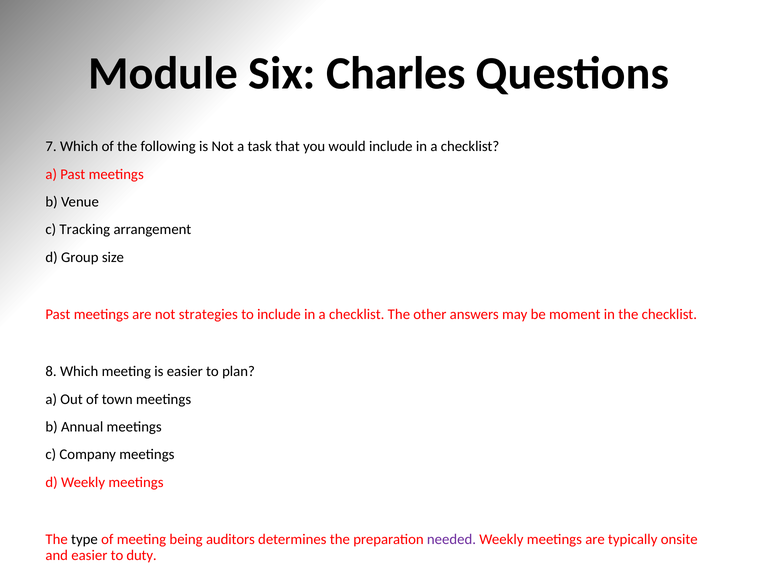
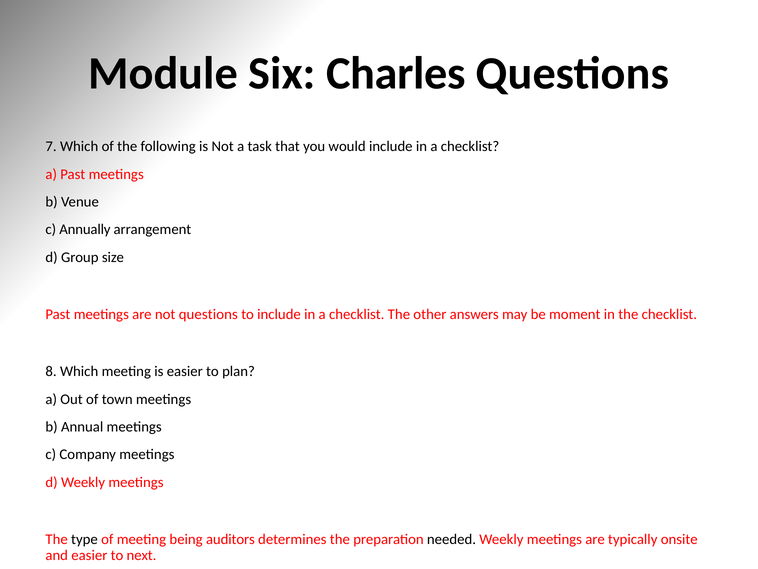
Tracking: Tracking -> Annually (85, 229)
not strategies: strategies -> questions (208, 314)
needed colour: purple -> black (451, 539)
duty: duty -> next (141, 555)
